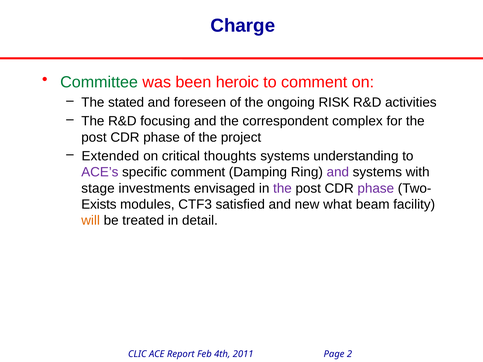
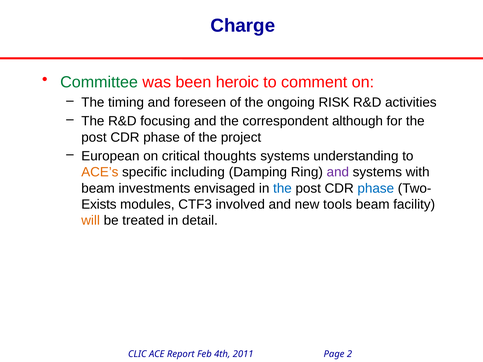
stated: stated -> timing (126, 103)
complex: complex -> although (357, 121)
Extended: Extended -> European (110, 156)
ACE’s colour: purple -> orange (100, 172)
specific comment: comment -> including (198, 172)
stage: stage -> beam (98, 188)
the colour: purple -> blue (282, 188)
phase colour: purple -> blue (376, 188)
satisfied: satisfied -> involved (240, 205)
what: what -> tools (338, 205)
